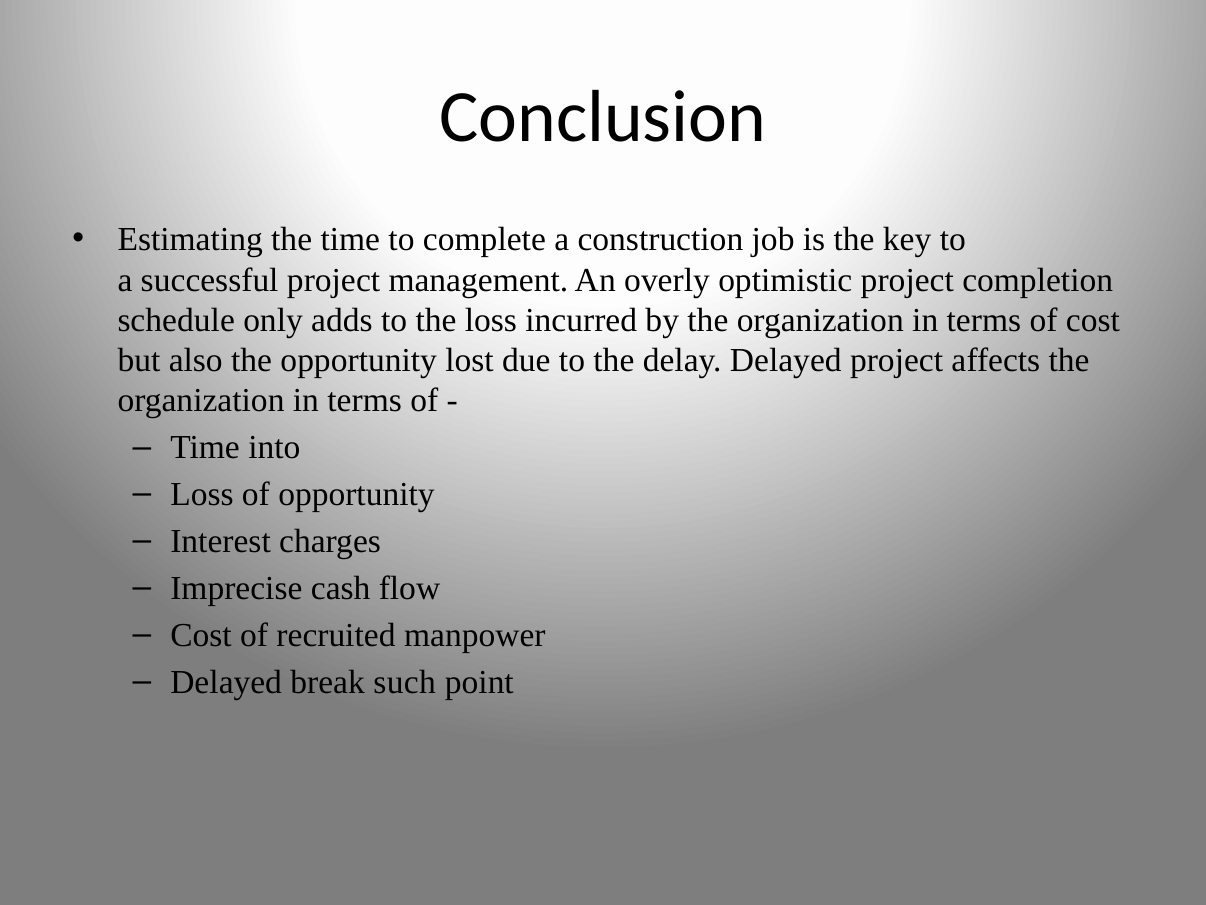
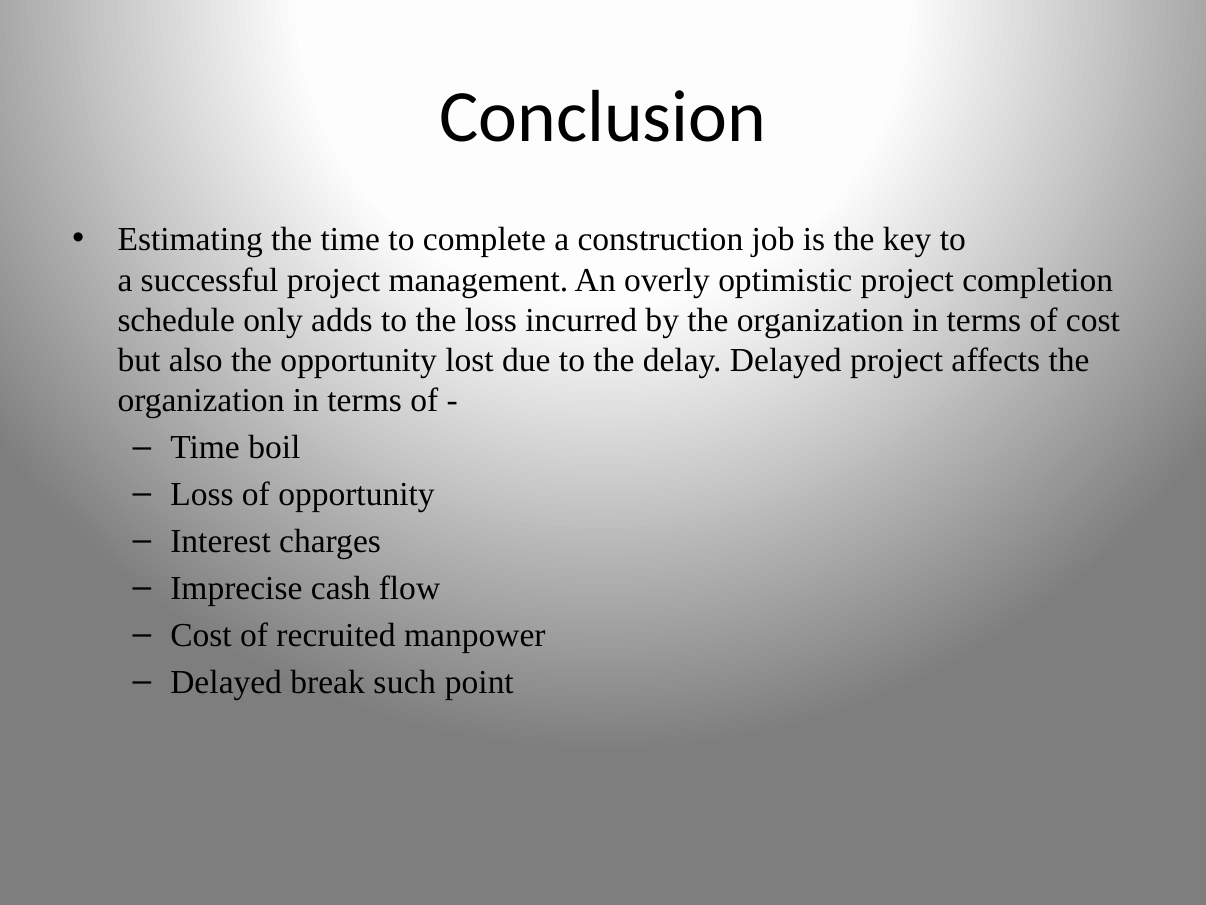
into: into -> boil (274, 448)
